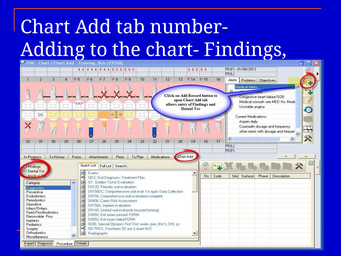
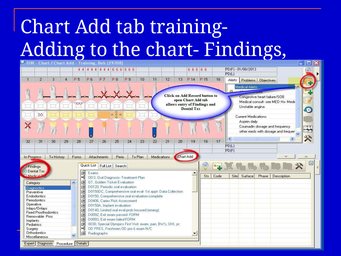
number-: number- -> training- (189, 27)
